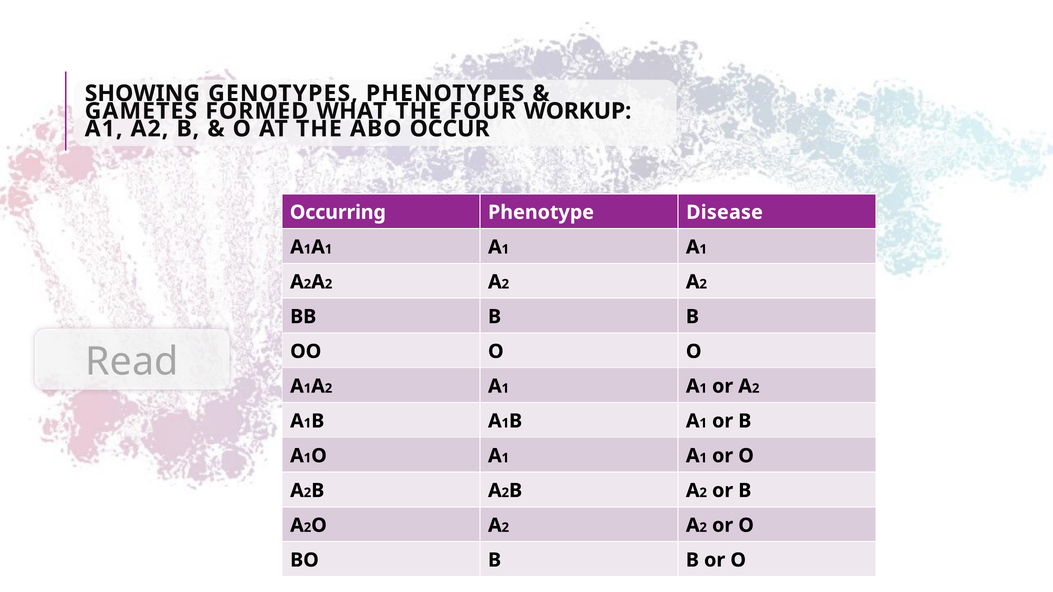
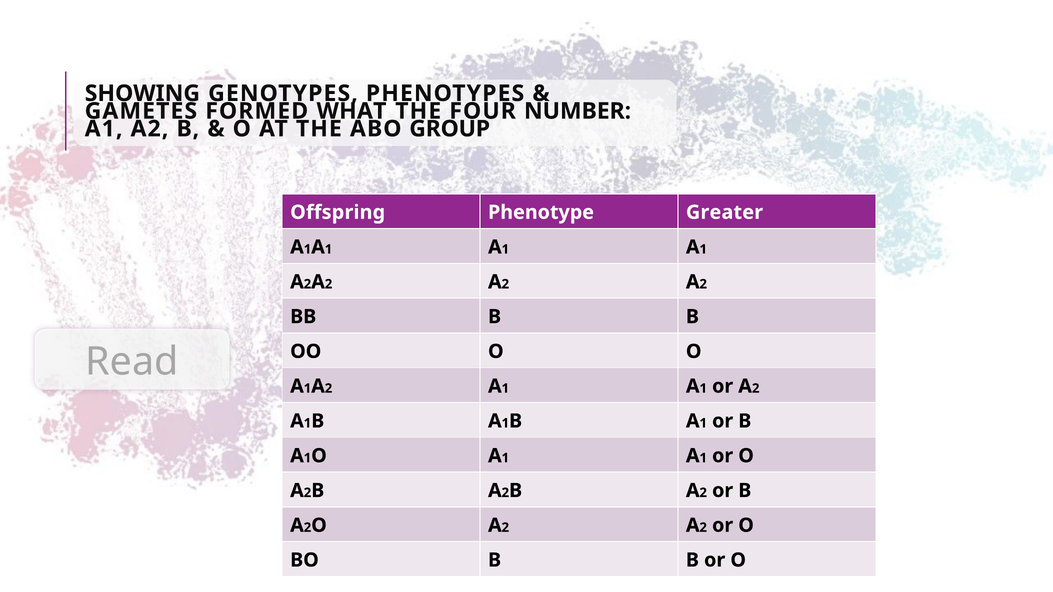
WORKUP: WORKUP -> NUMBER (578, 111)
OCCUR: OCCUR -> GROUP (450, 129)
Occurring: Occurring -> Offspring (338, 212)
Disease: Disease -> Greater (725, 212)
